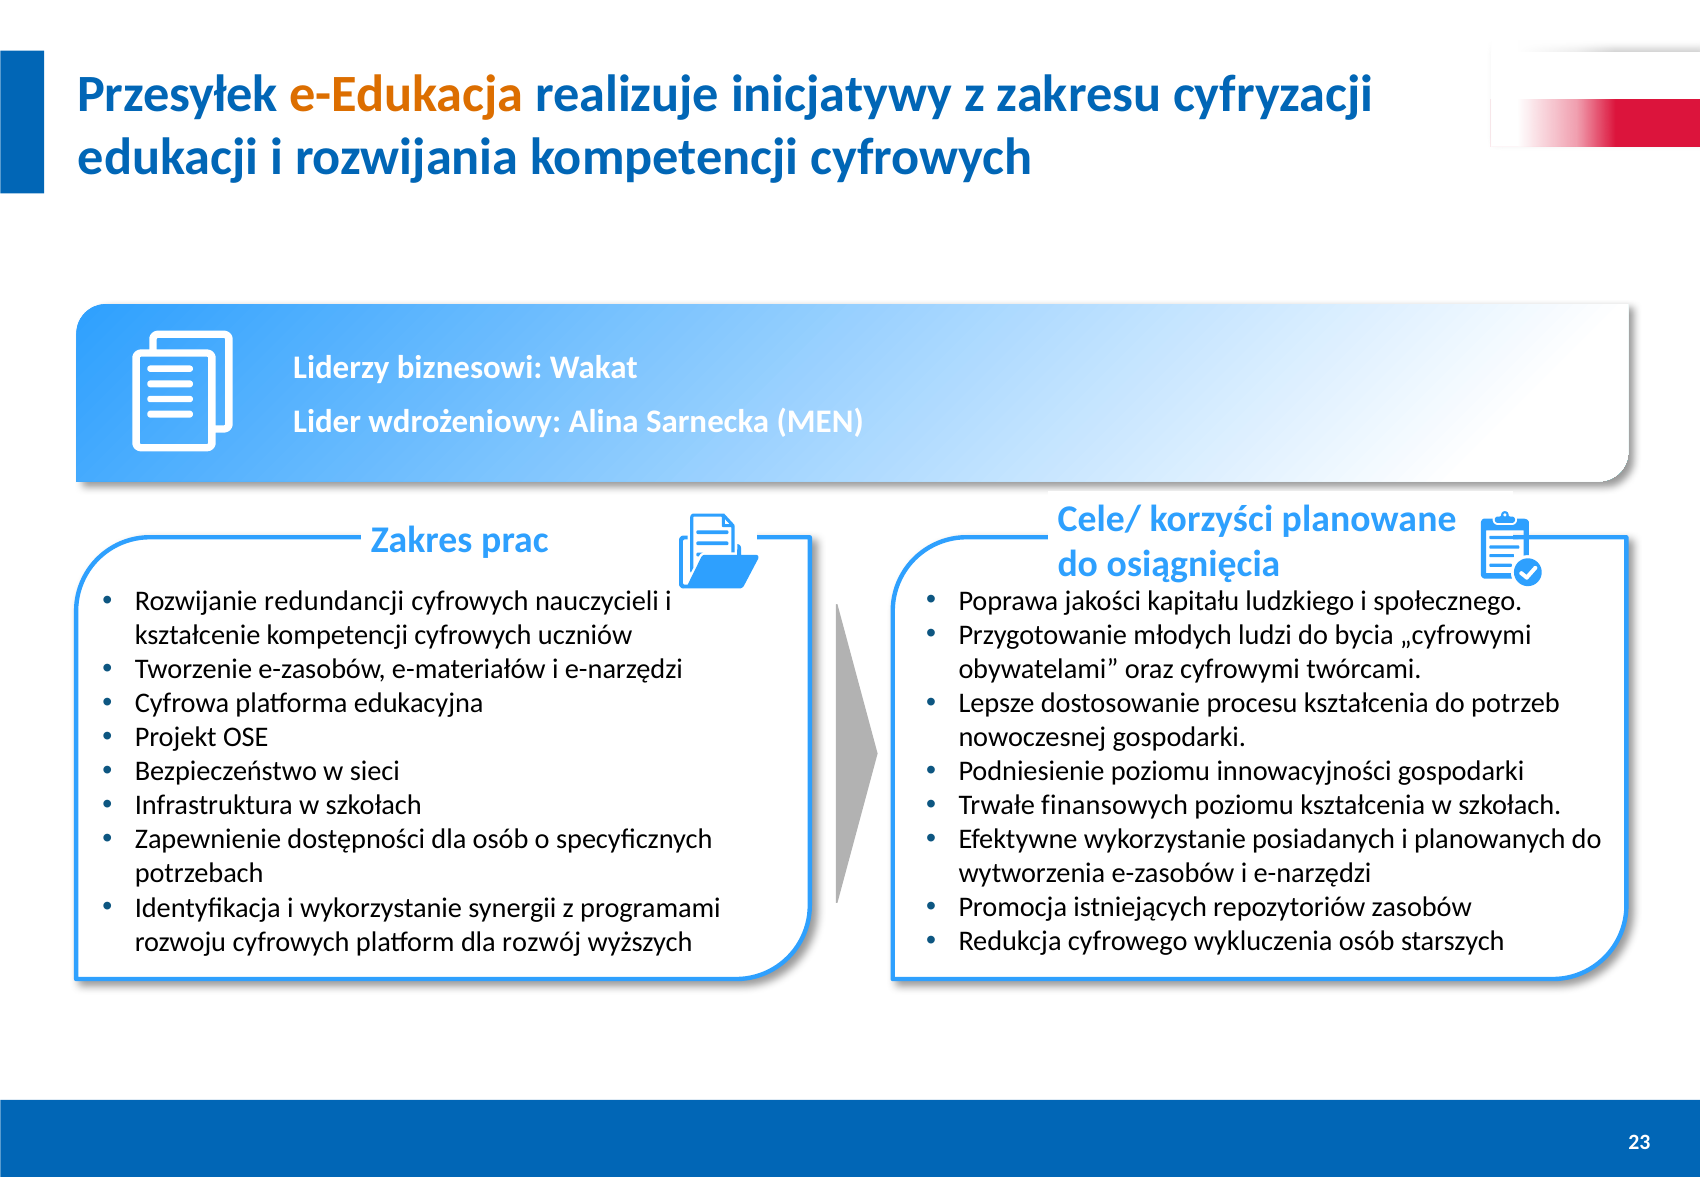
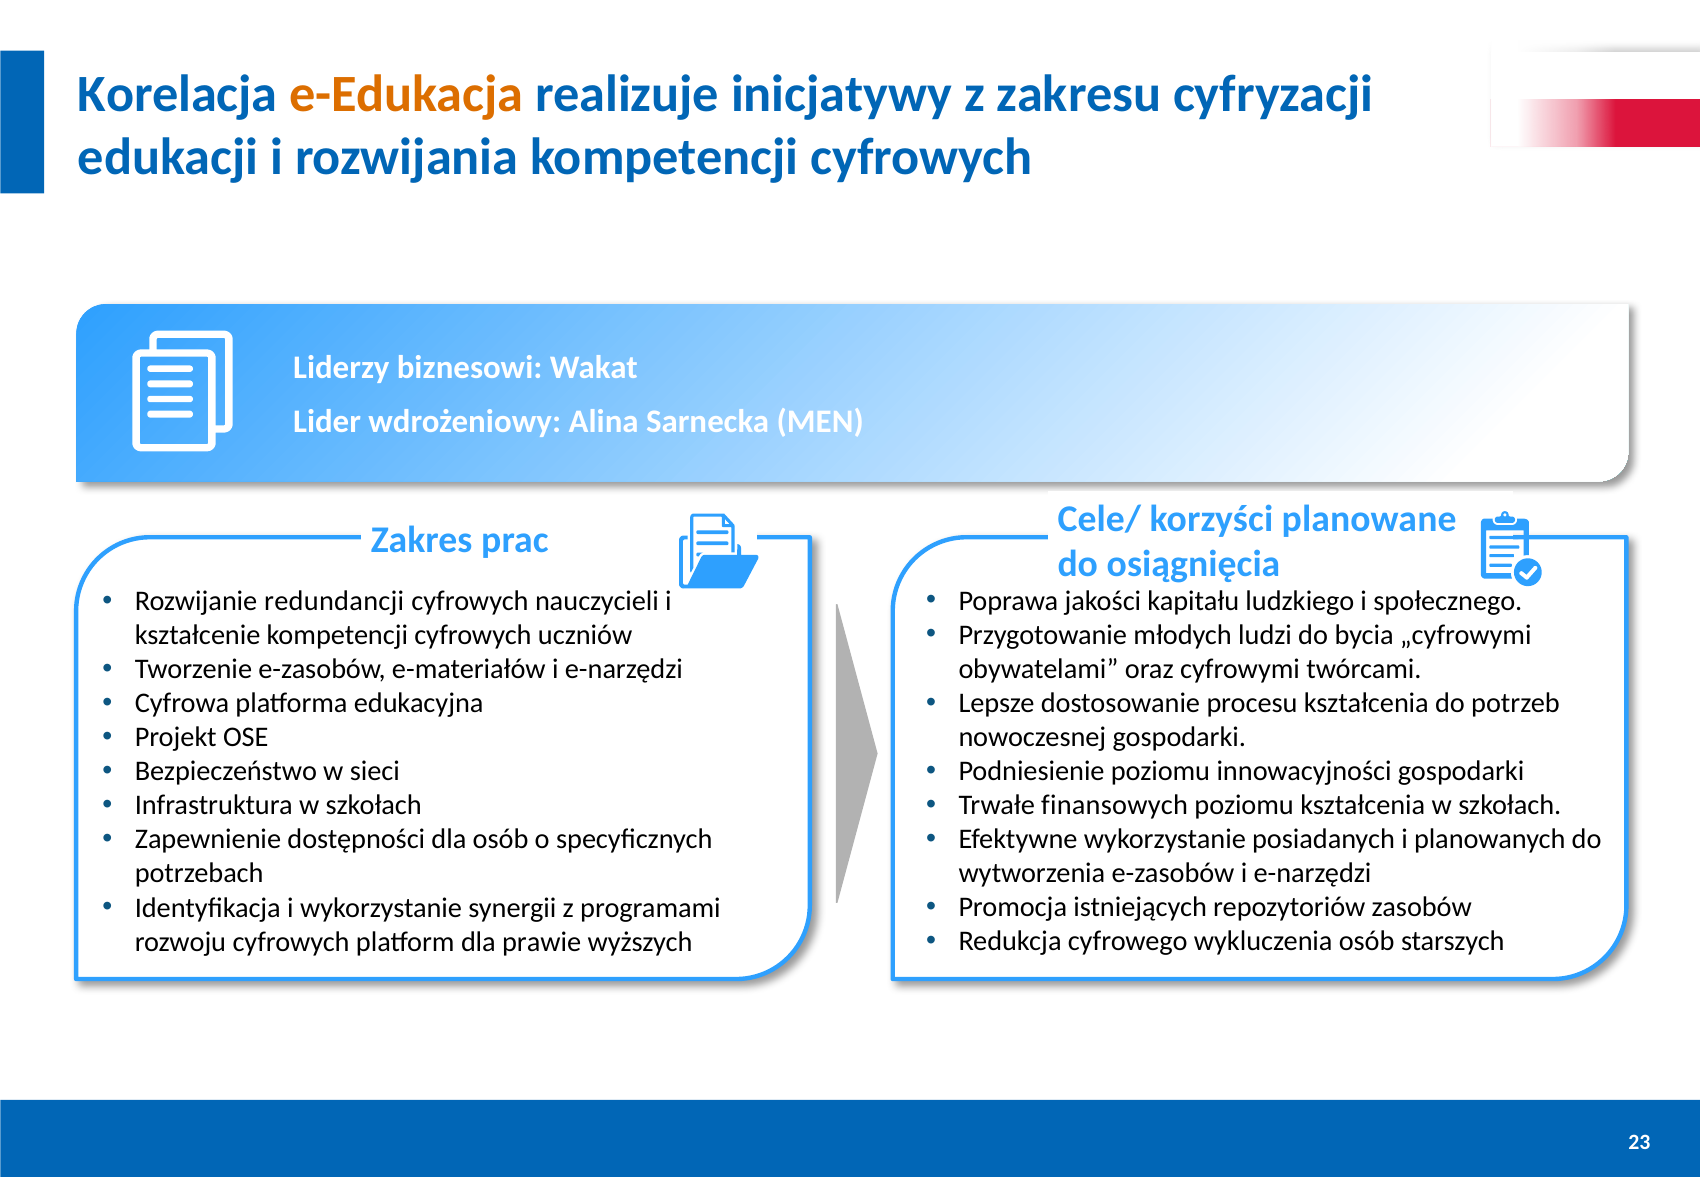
Przesyłek: Przesyłek -> Korelacja (178, 94)
rozwój: rozwój -> prawie (542, 942)
